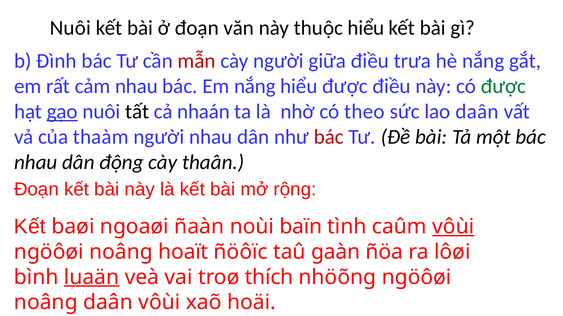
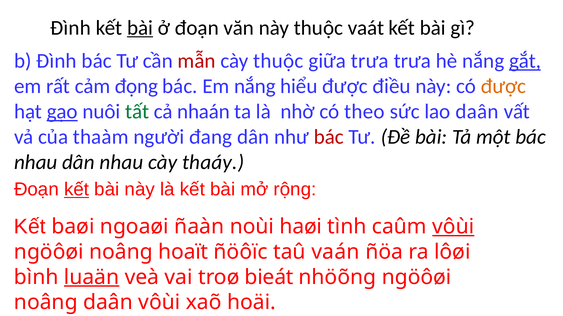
Nuôi: Nuôi -> Đình (70, 28)
bài underline: none -> present (140, 28)
thuộc hiểu: hiểu -> vaát (366, 28)
cày người: người -> thuộc (278, 61)
giữa điều: điều -> trưa (370, 61)
gắt underline: none -> present (525, 61)
cảm nhau: nhau -> đọng (136, 86)
được colour: green -> orange (504, 86)
tất colour: black -> green (137, 112)
người nhau: nhau -> đang (211, 137)
dân động: động -> nhau (121, 162)
thaân: thaân -> thaáy (213, 162)
kết underline: none -> present (77, 190)
baïn: baïn -> haøi (301, 227)
gaàn: gaàn -> vaán (335, 252)
thích: thích -> bieát (269, 278)
